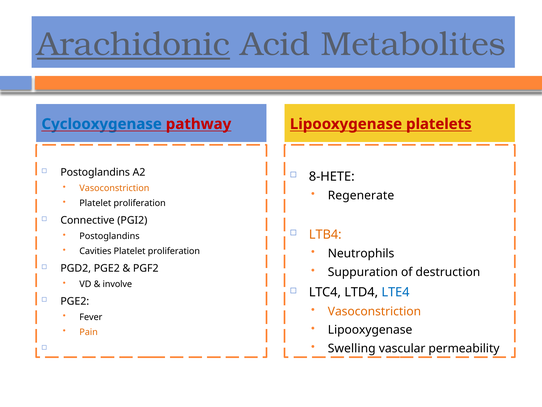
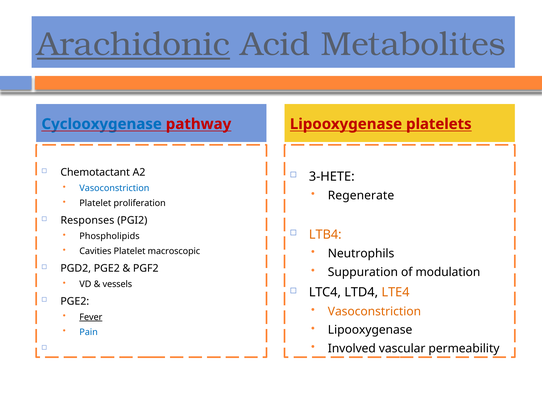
Postoglandins: Postoglandins -> Chemotactant (95, 172)
8-HETE: 8-HETE -> 3-HETE (332, 176)
Vasoconstriction colour: orange -> blue (114, 188)
Connective: Connective -> Responses (87, 220)
Postoglandins: Postoglandins -> Phospholipids (109, 236)
proliferation: proliferation -> macroscopic (174, 251)
destruction: destruction -> modulation (448, 272)
involve: involve -> vessels (117, 284)
LTE4 colour: blue -> orange (395, 292)
Fever underline: none -> present (91, 317)
Pain colour: orange -> blue (89, 332)
Swelling: Swelling -> Involved (352, 348)
